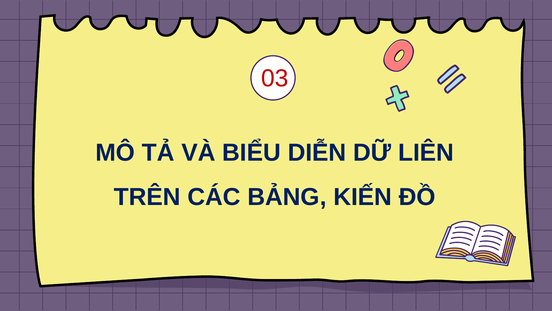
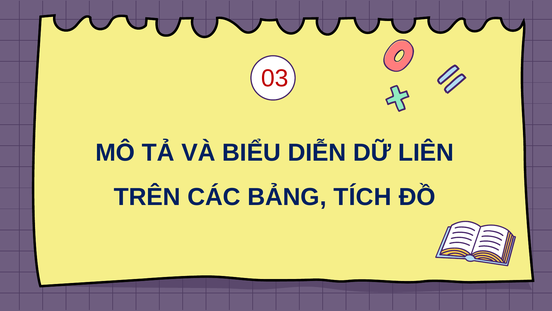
KIẾN: KIẾN -> TÍCH (363, 197)
